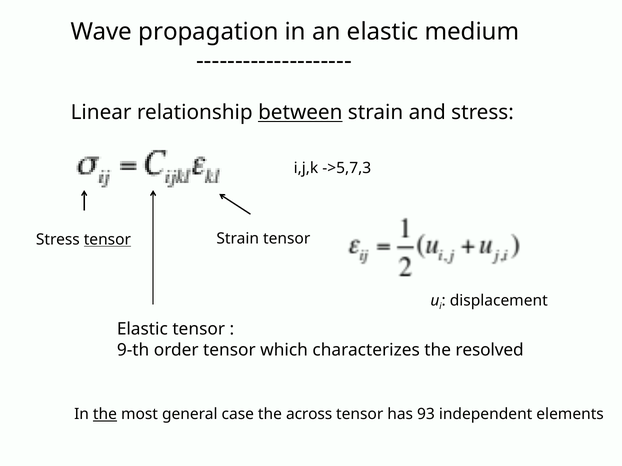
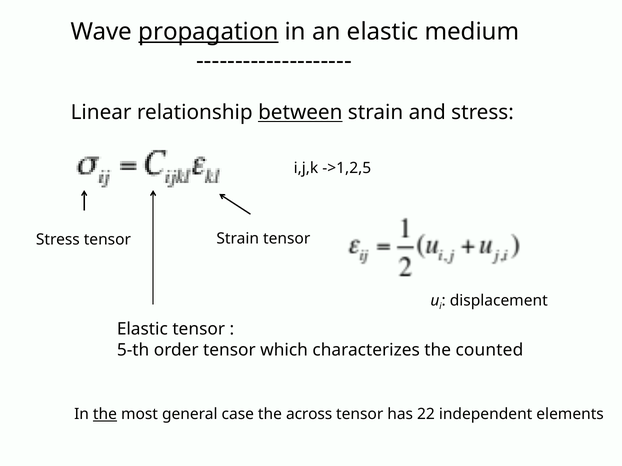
propagation underline: none -> present (208, 32)
->5,7,3: ->5,7,3 -> ->1,2,5 (347, 168)
tensor underline: present -> none (107, 240)
9-th: 9-th -> 5-th (133, 350)
resolved: resolved -> counted (489, 350)
93: 93 -> 22 (426, 415)
